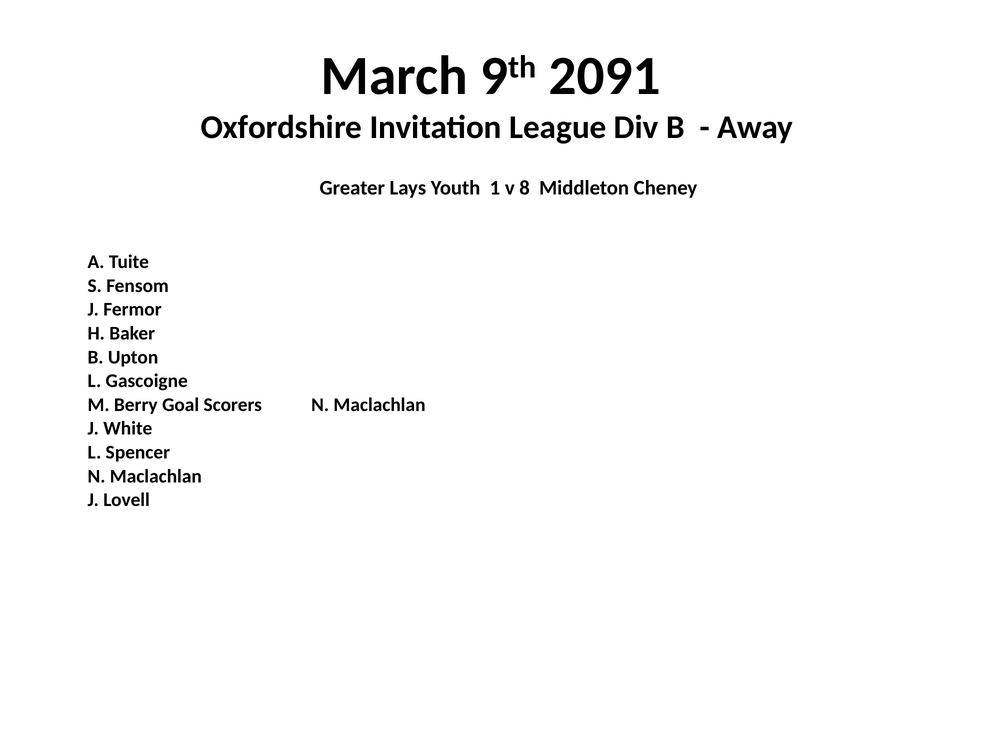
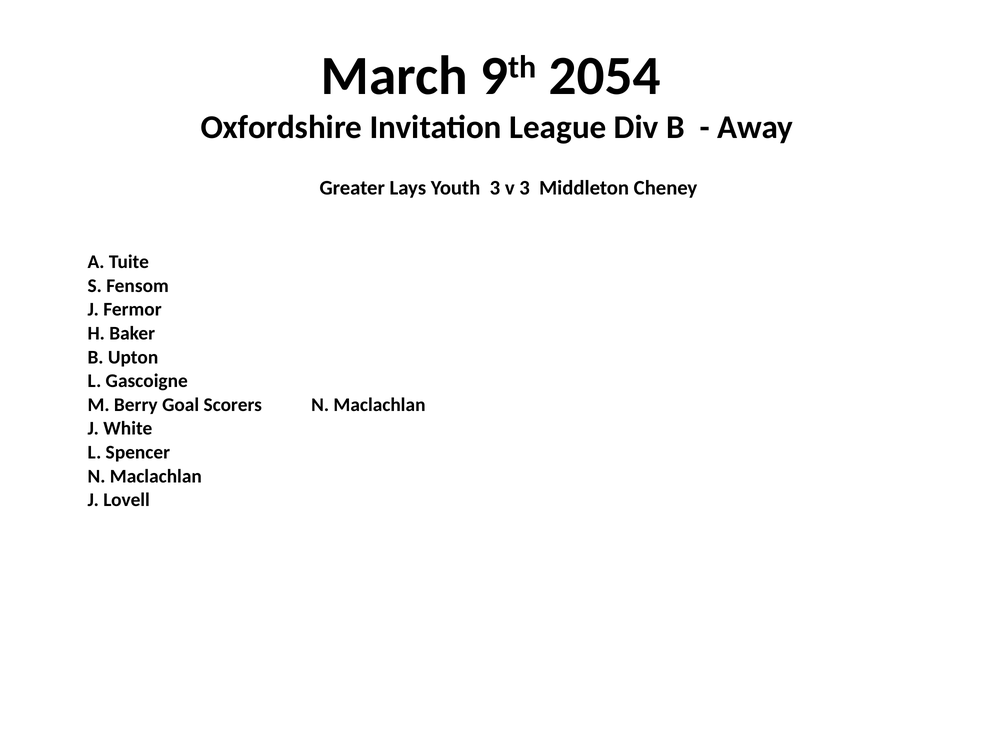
2091: 2091 -> 2054 (605, 76)
Youth 1: 1 -> 3 (495, 188)
v 8: 8 -> 3 (525, 188)
